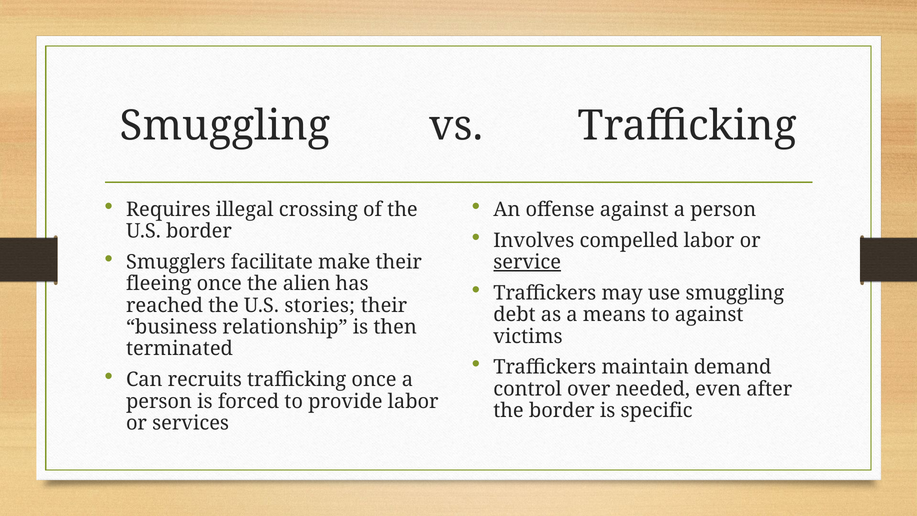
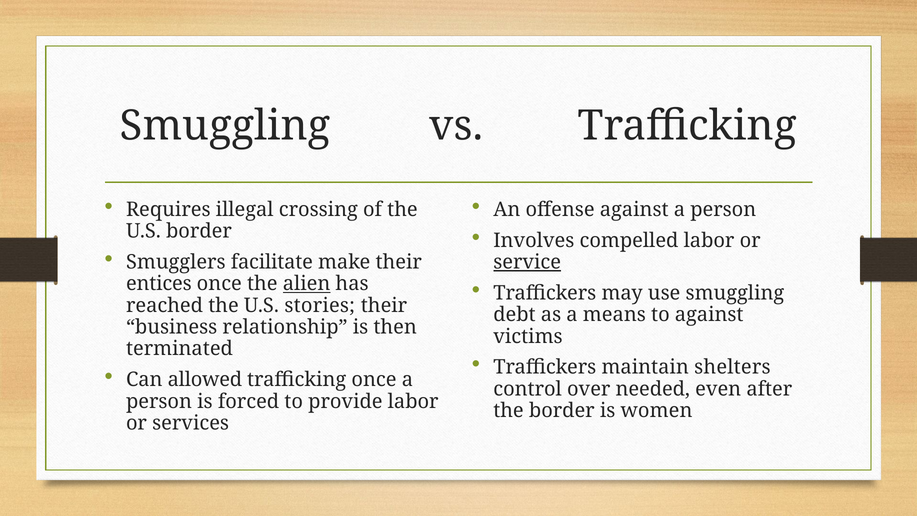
fleeing: fleeing -> entices (159, 284)
alien underline: none -> present (307, 284)
demand: demand -> shelters (732, 367)
recruits: recruits -> allowed (205, 380)
specific: specific -> women (657, 411)
